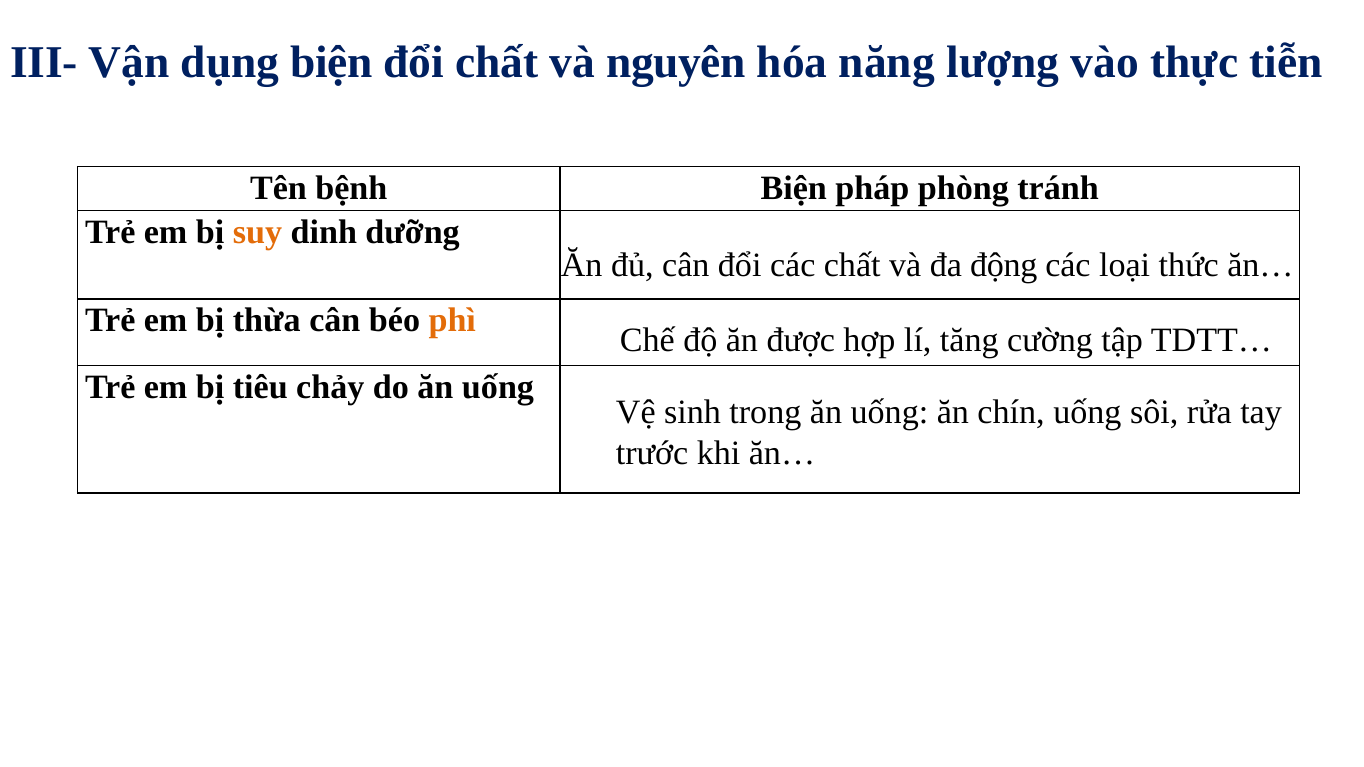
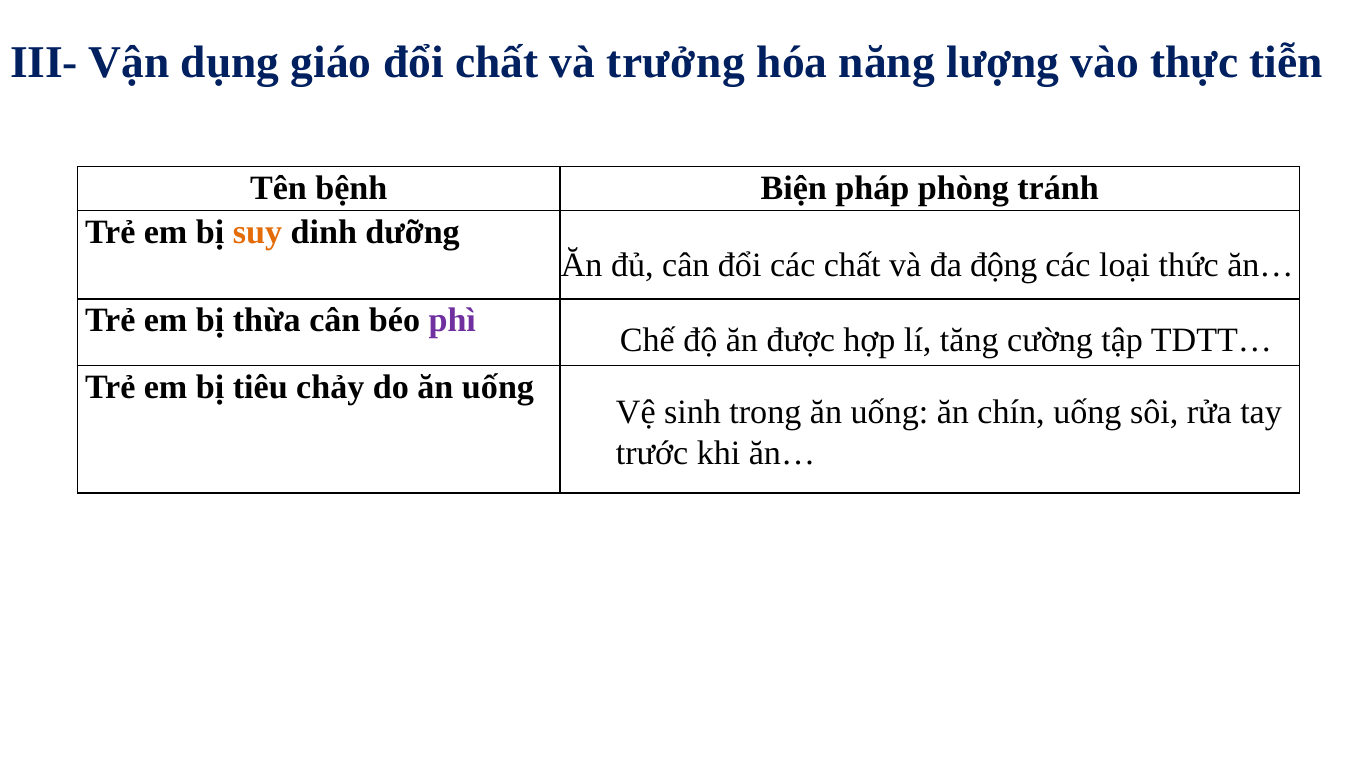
dụng biện: biện -> giáo (331, 63)
nguyên: nguyên -> trưởng (676, 63)
phì colour: orange -> purple (452, 321)
